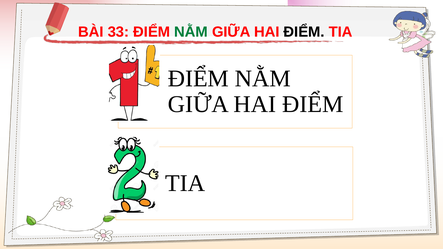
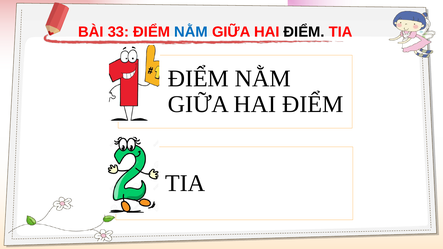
NẰM colour: green -> blue (191, 32)
